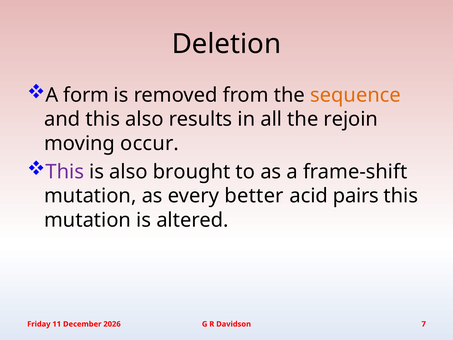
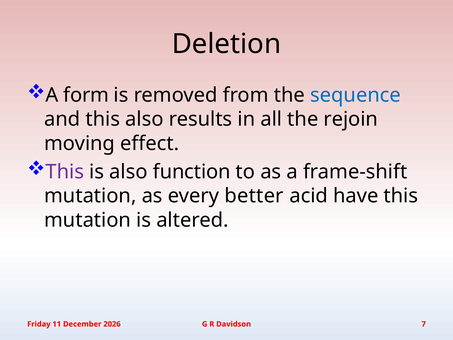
sequence colour: orange -> blue (356, 95)
occur: occur -> effect (150, 143)
brought: brought -> function (192, 172)
pairs: pairs -> have (356, 196)
